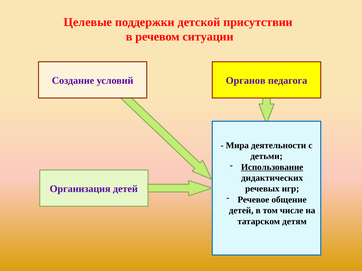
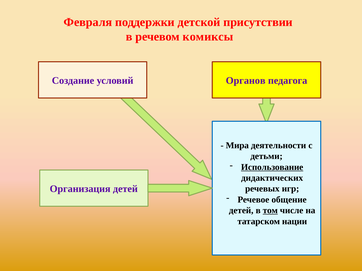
Целевые: Целевые -> Февраля (88, 22)
ситуации: ситуации -> комиксы (208, 37)
том underline: none -> present (270, 211)
детям: детям -> нации (295, 222)
